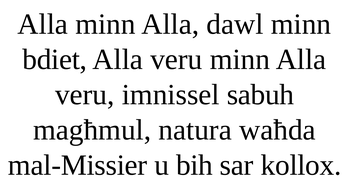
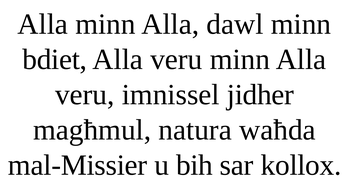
sabuh: sabuh -> jidher (260, 95)
